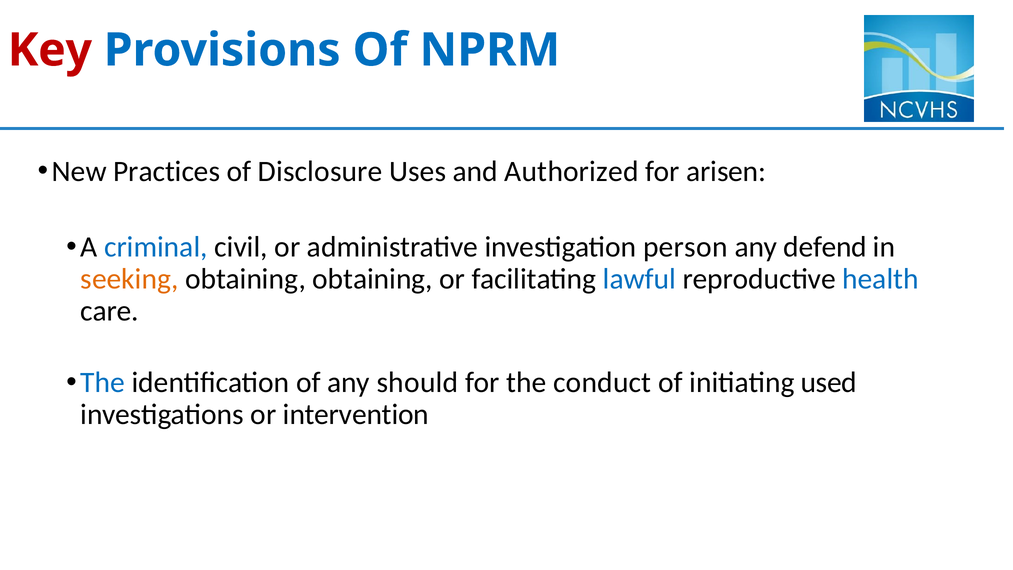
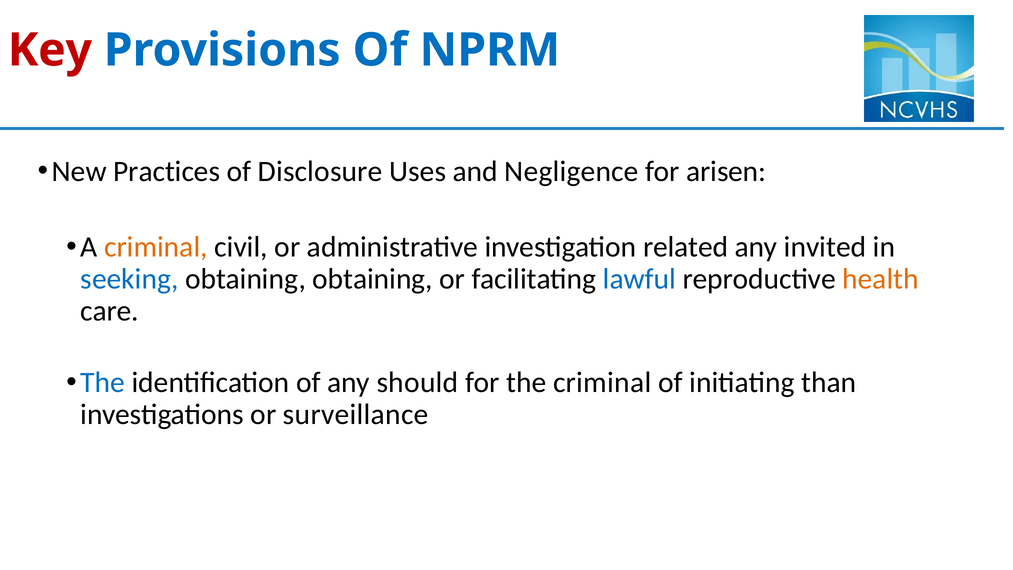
Authorized: Authorized -> Negligence (572, 171)
criminal colour: blue -> orange (156, 247)
person: person -> related (686, 247)
defend: defend -> invited (825, 247)
seeking colour: orange -> blue (130, 279)
health colour: blue -> orange (881, 279)
the conduct: conduct -> criminal (602, 383)
used: used -> than (829, 383)
intervention: intervention -> surveillance (356, 414)
